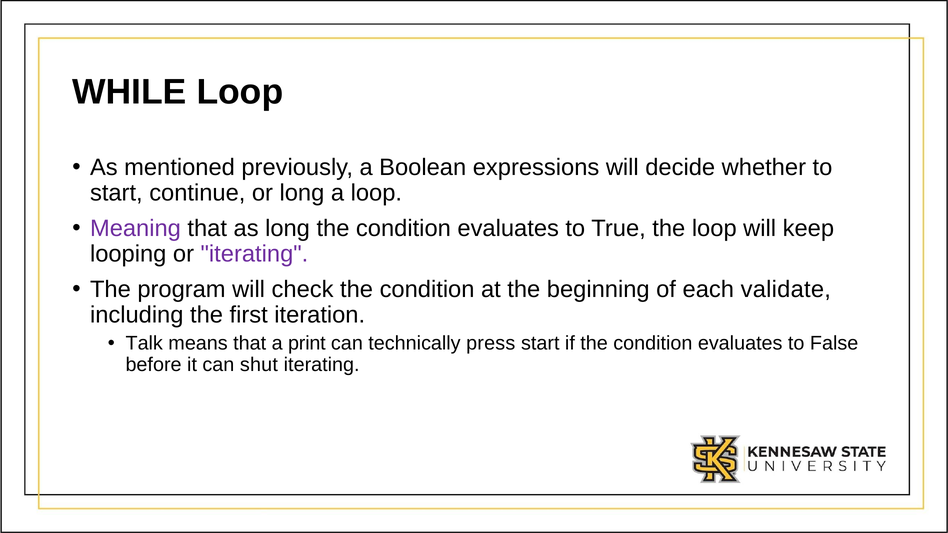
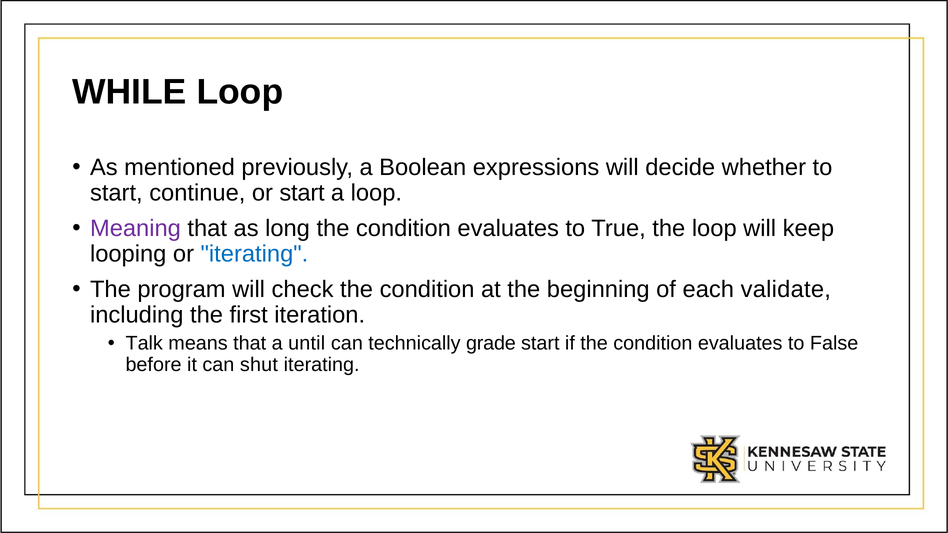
or long: long -> start (302, 193)
iterating colour: purple -> blue (254, 254)
print: print -> until (307, 344)
press: press -> grade (491, 344)
